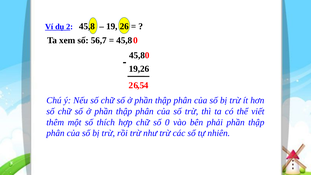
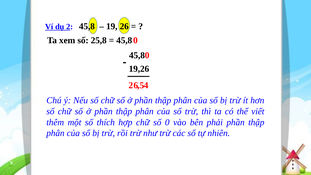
56,7: 56,7 -> 25,8 (99, 40)
